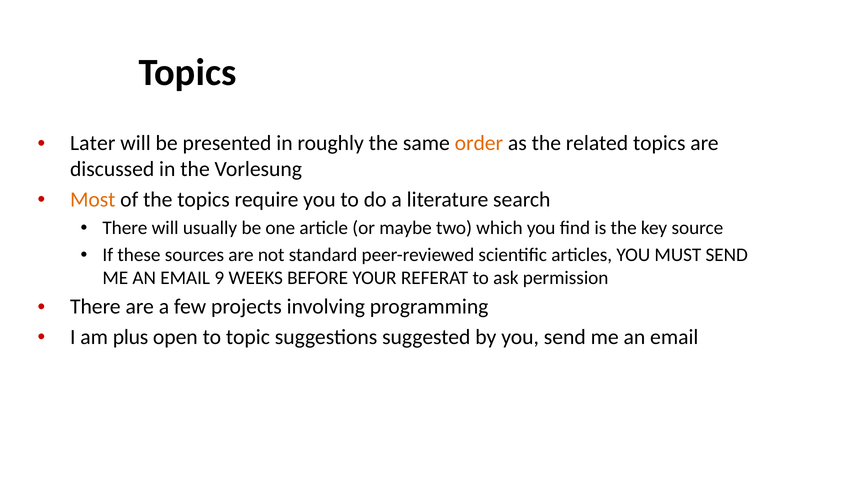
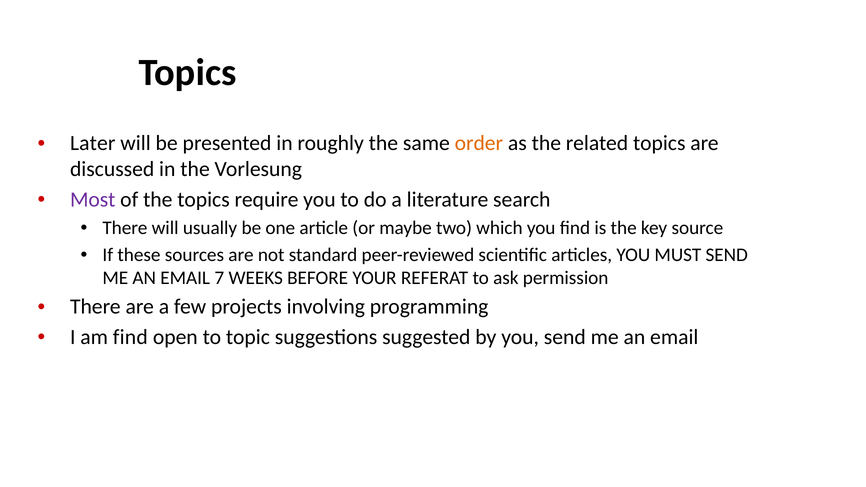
Most colour: orange -> purple (93, 200)
9: 9 -> 7 (219, 278)
am plus: plus -> find (130, 337)
